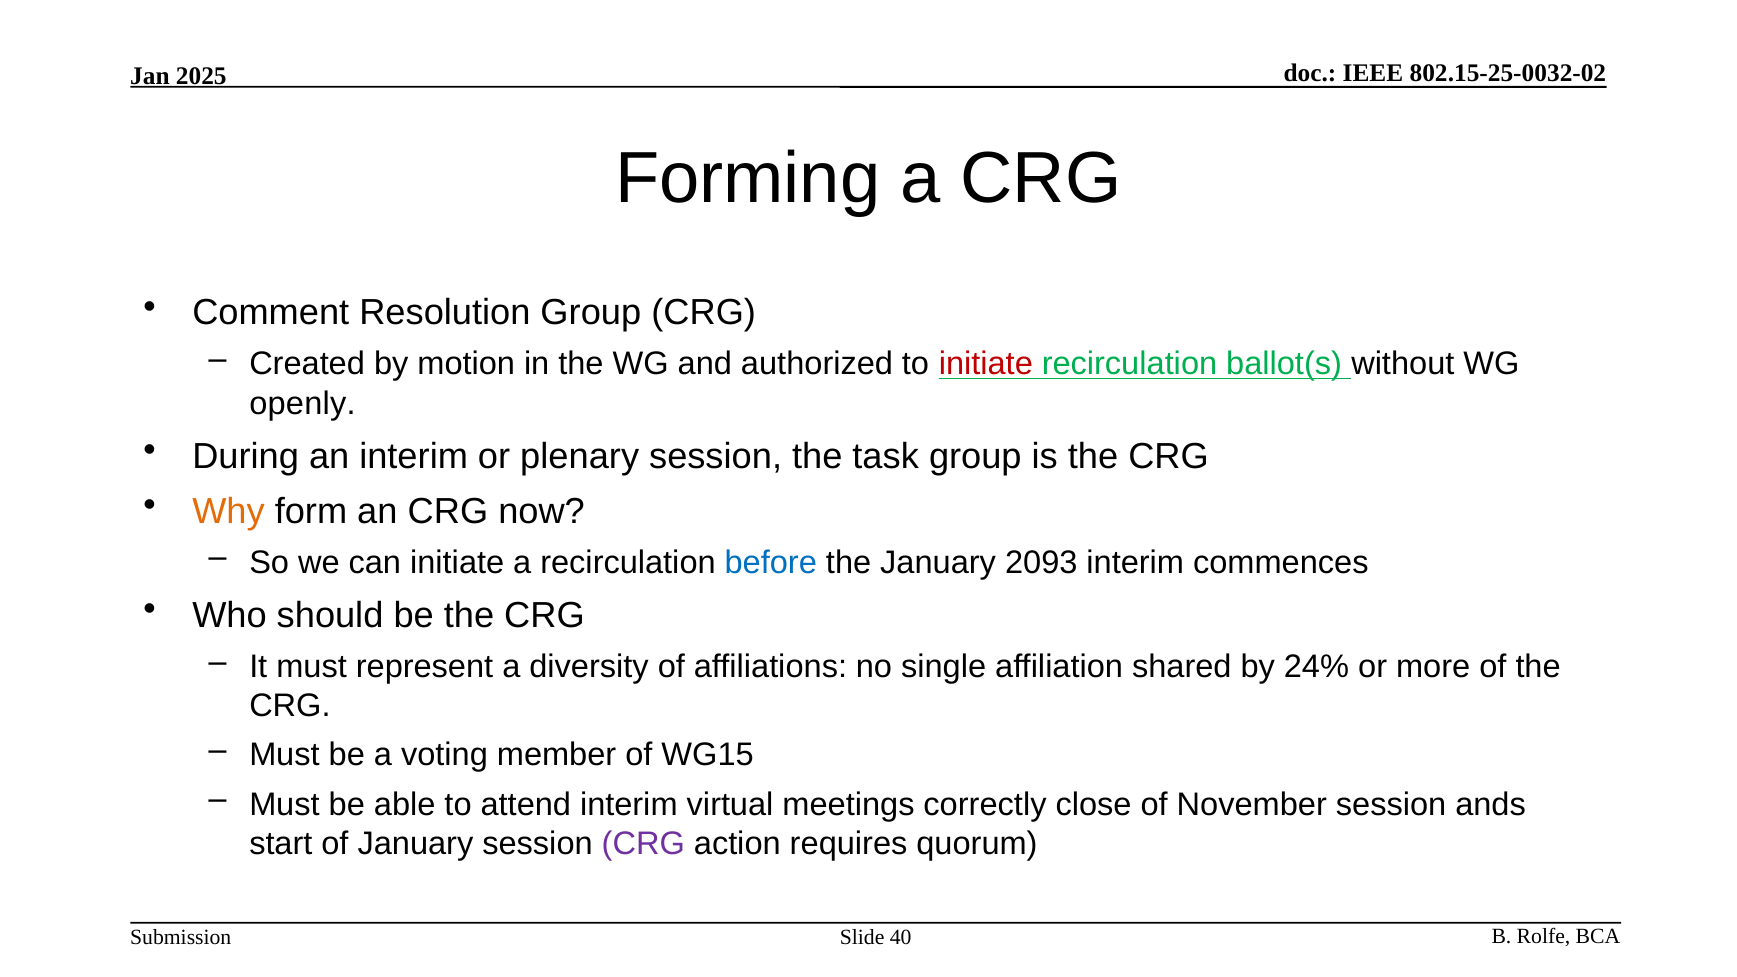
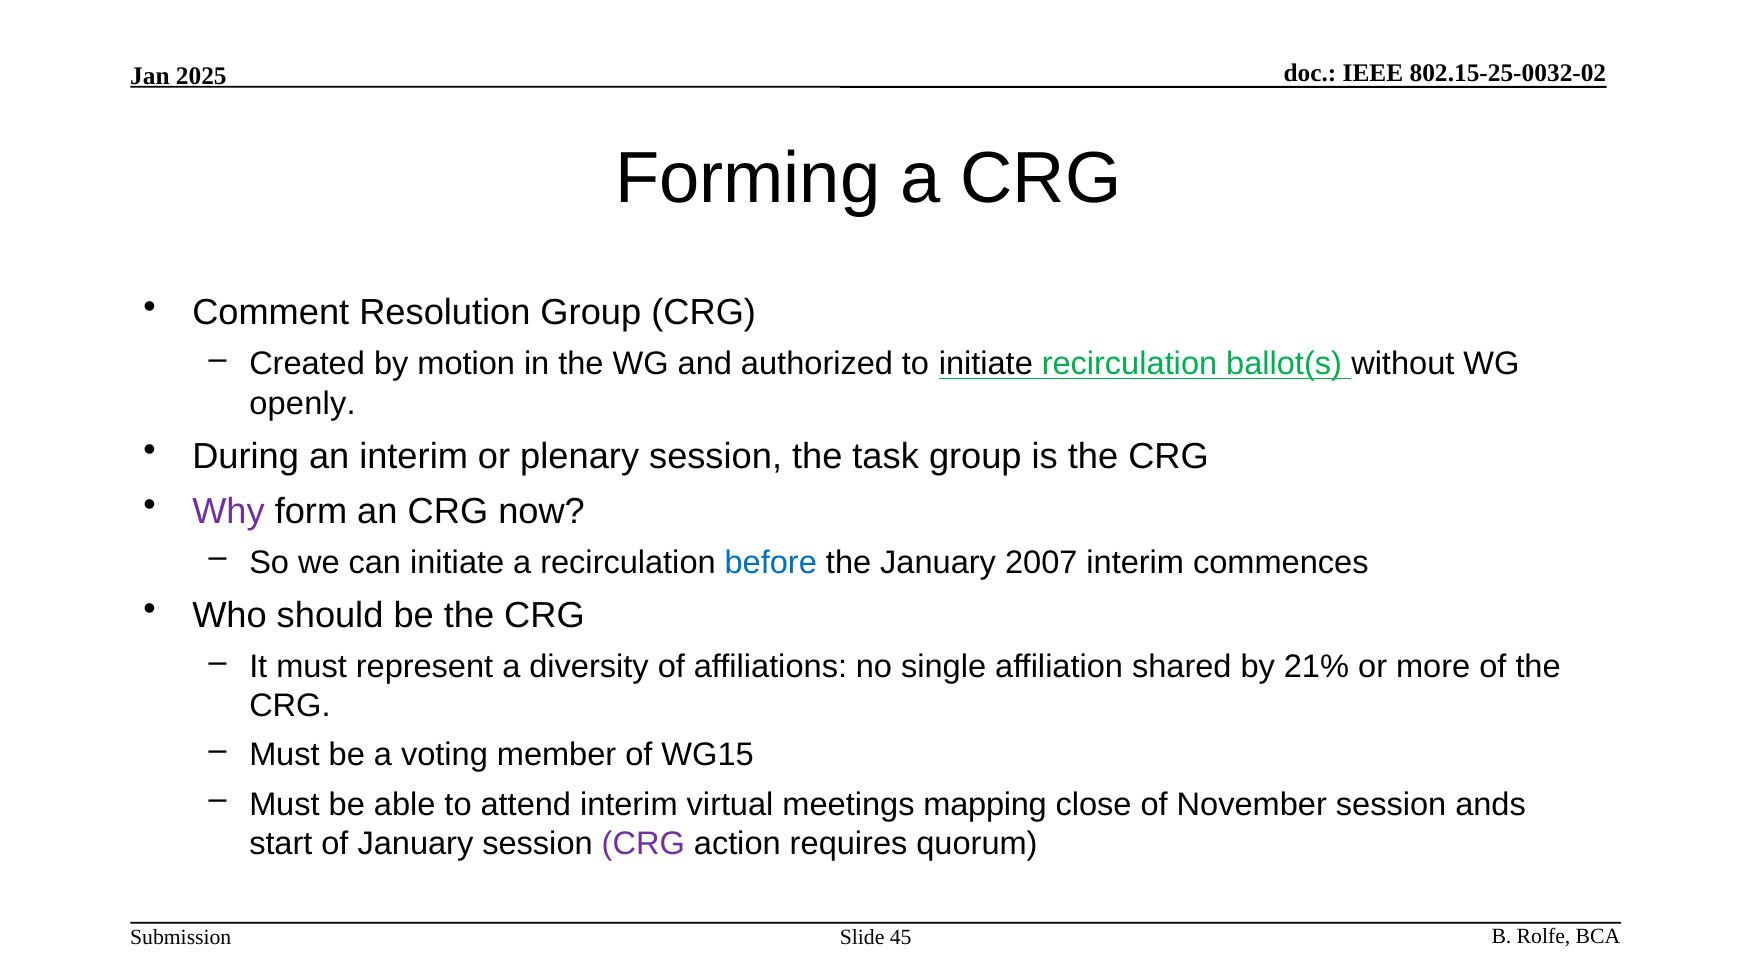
initiate colour: red -> black (986, 364)
Why colour: orange -> purple (228, 511)
2093: 2093 -> 2007 (1041, 563)
24%: 24% -> 21% (1316, 667)
correctly: correctly -> mapping (985, 804)
40: 40 -> 45 (901, 937)
